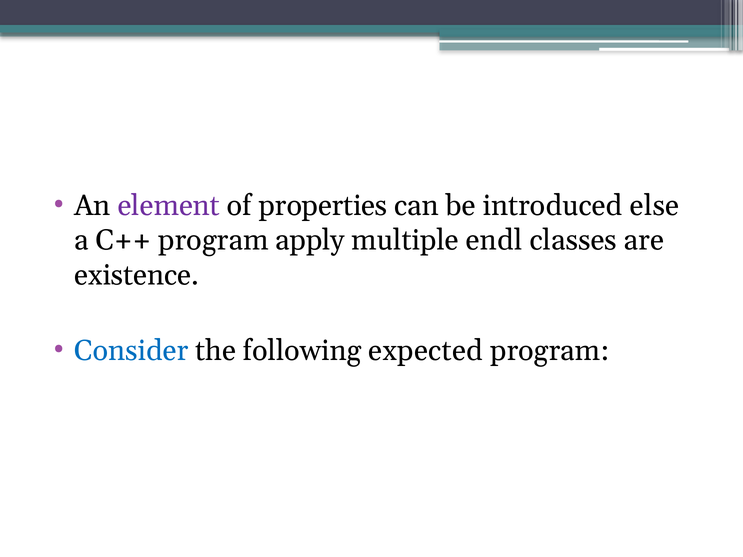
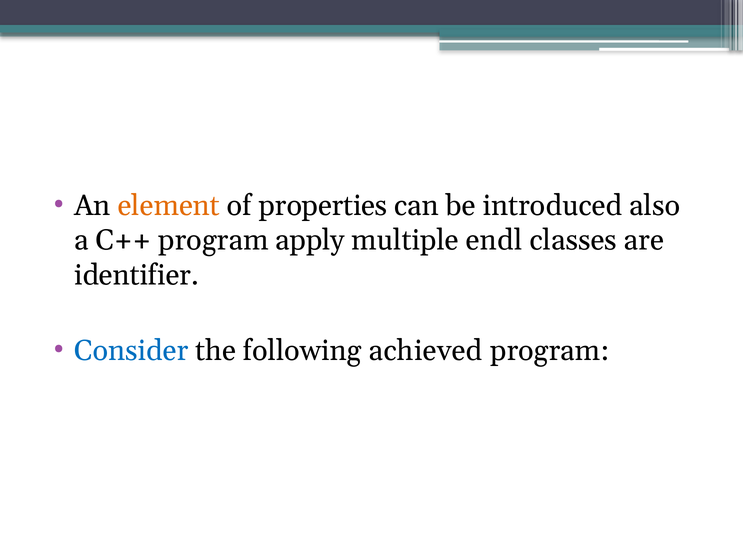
element colour: purple -> orange (169, 206)
else: else -> also (655, 206)
existence: existence -> identifier (137, 275)
expected: expected -> achieved (426, 351)
